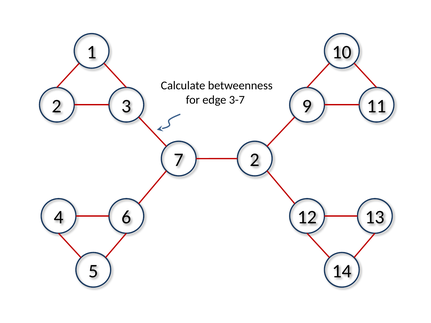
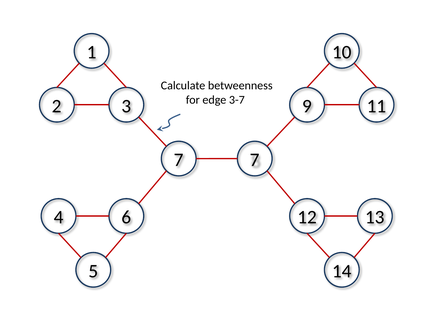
7 2: 2 -> 7 (255, 160)
